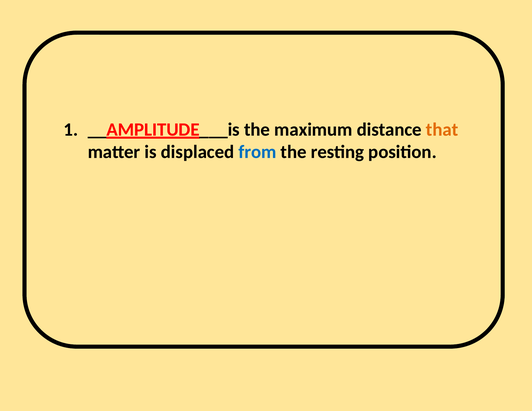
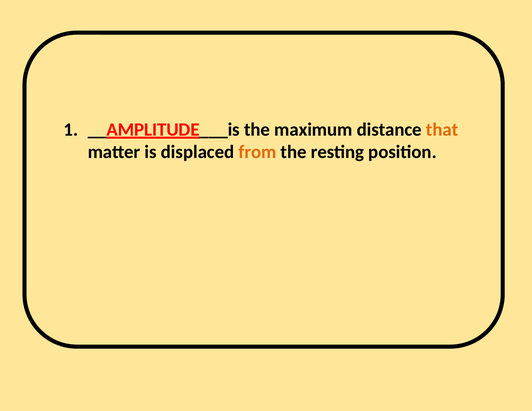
from colour: blue -> orange (258, 152)
